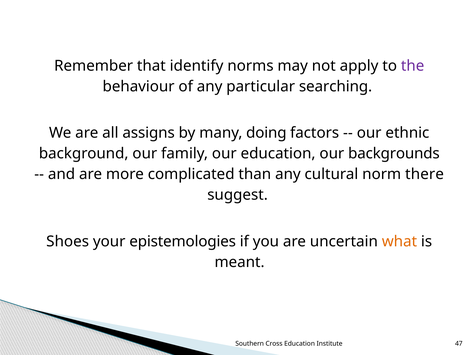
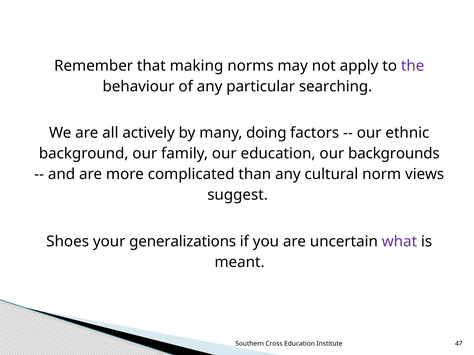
identify: identify -> making (197, 66)
assigns: assigns -> actively (149, 133)
there: there -> views (425, 175)
epistemologies: epistemologies -> generalizations (183, 242)
what colour: orange -> purple (399, 242)
